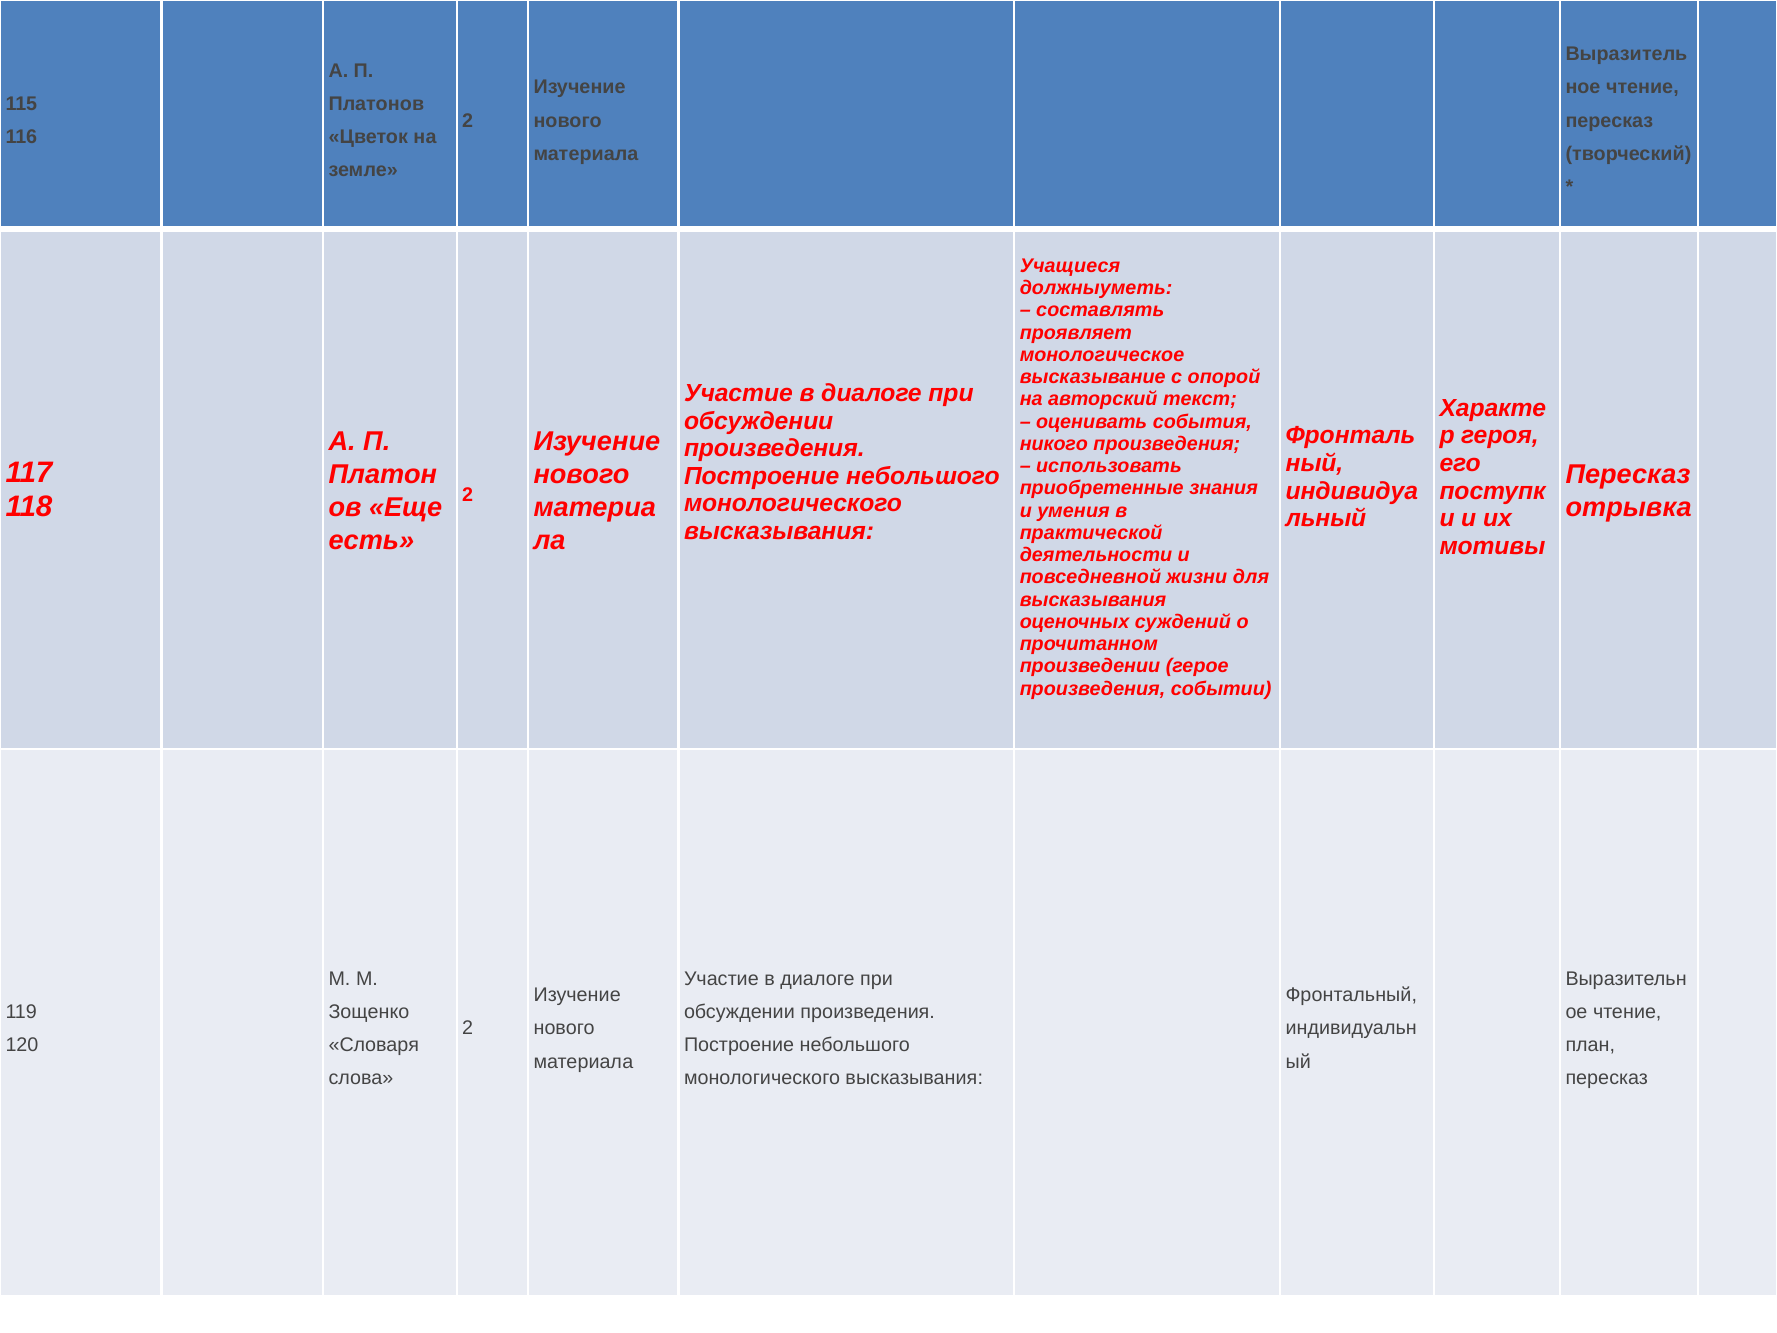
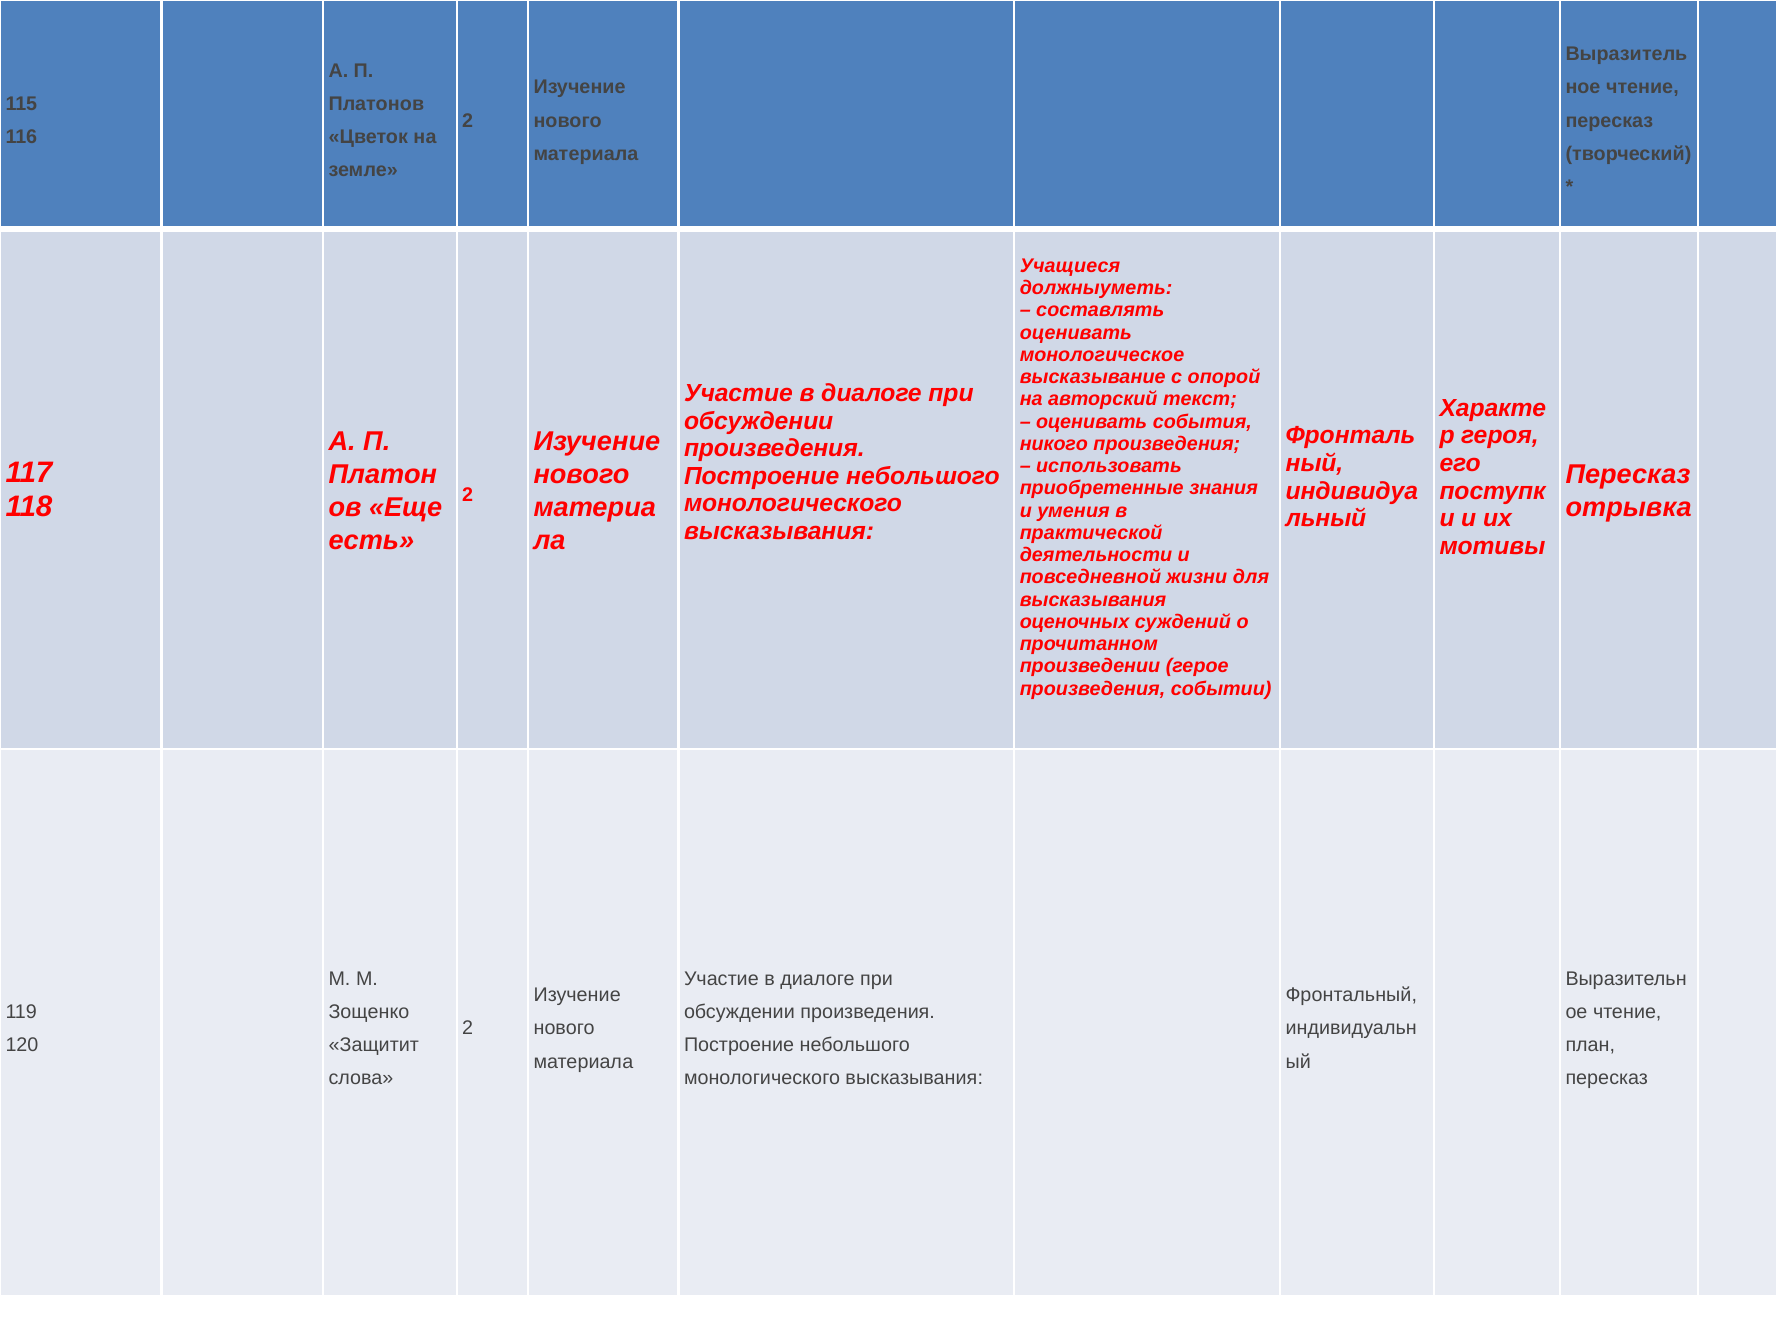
проявляет: проявляет -> оценивать (1076, 333)
Словаря: Словаря -> Защитит (374, 1045)
